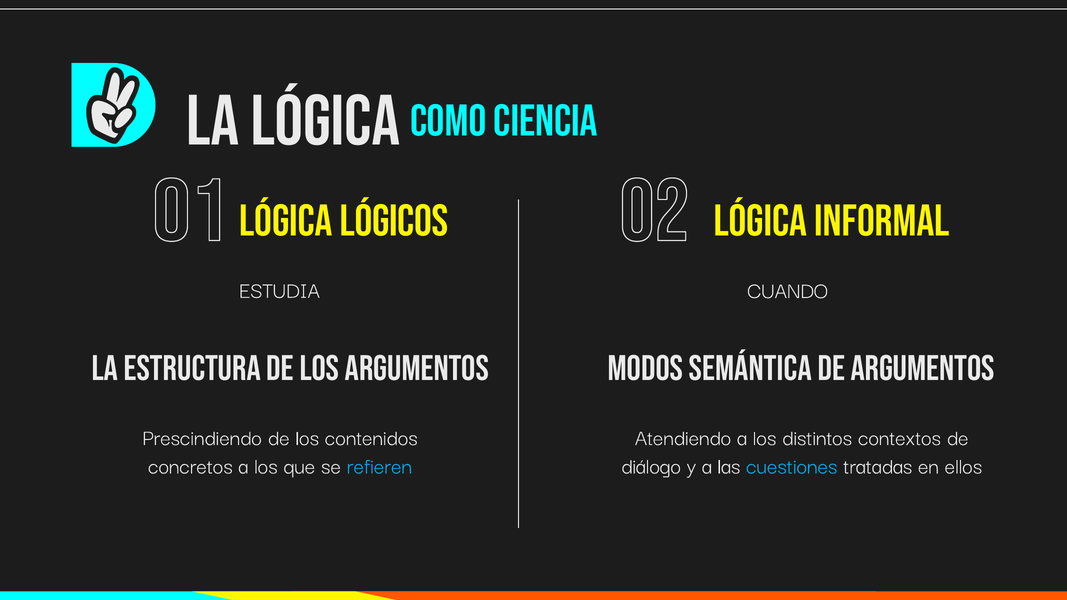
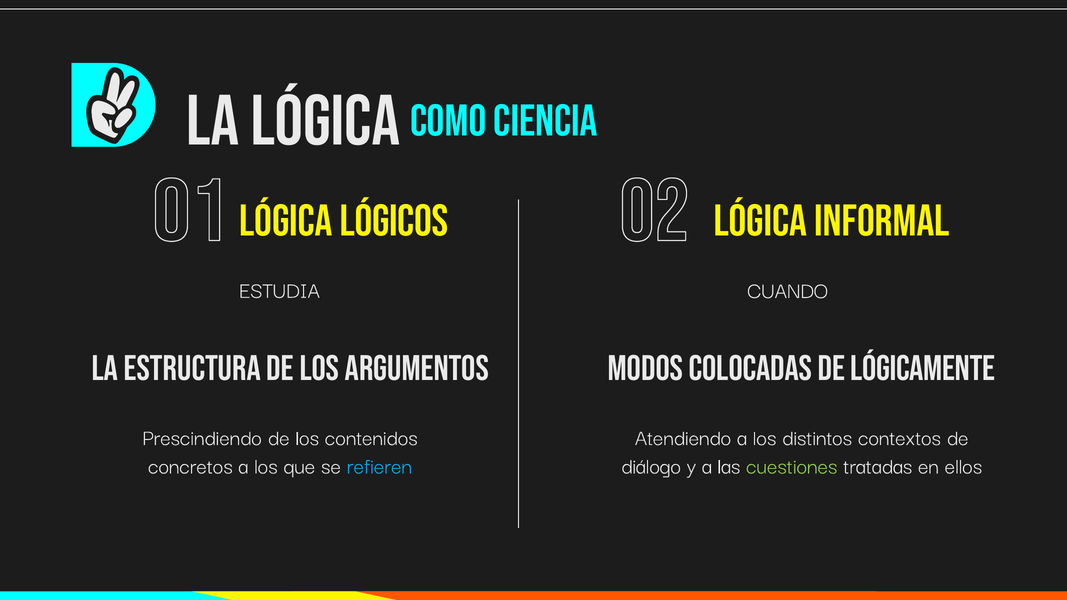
SEMÁNTICA: SEMÁNTICA -> COLOCADAS (750, 368)
DE ARGUMENTOS: ARGUMENTOS -> LÓGICAMENTE (923, 368)
cuestiones colour: light blue -> light green (792, 466)
